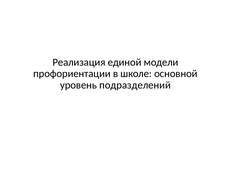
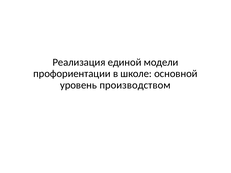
подразделений: подразделений -> производством (135, 85)
